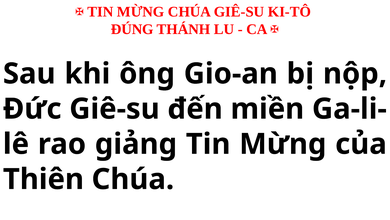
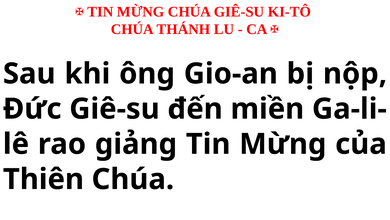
ĐÚNG: ĐÚNG -> CHÚA (132, 29)
